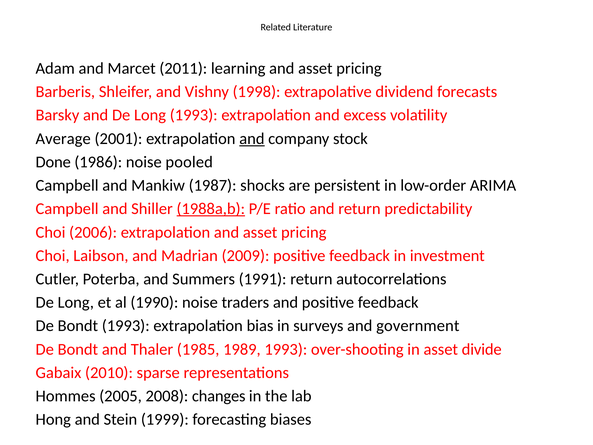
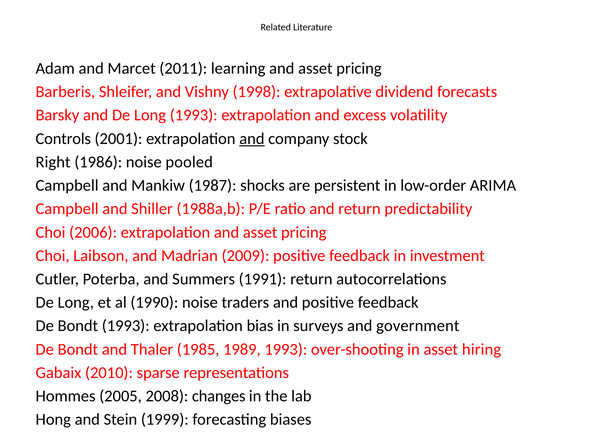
Average: Average -> Controls (63, 139)
Done: Done -> Right (53, 162)
1988a,b underline: present -> none (211, 209)
divide: divide -> hiring (482, 349)
